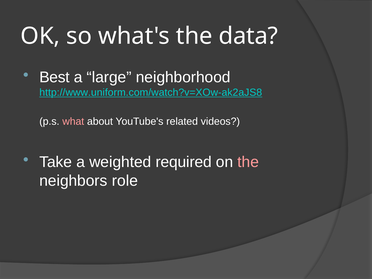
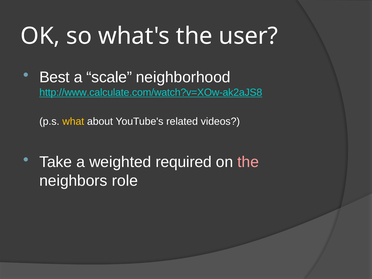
data: data -> user (248, 36)
large: large -> scale (109, 77)
http://www.uniform.com/watch?v=XOw-ak2aJS8: http://www.uniform.com/watch?v=XOw-ak2aJS8 -> http://www.calculate.com/watch?v=XOw-ak2aJS8 (151, 92)
what colour: pink -> yellow (73, 121)
